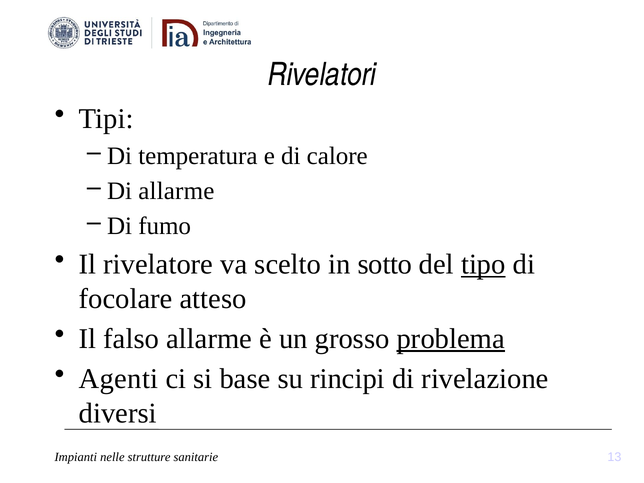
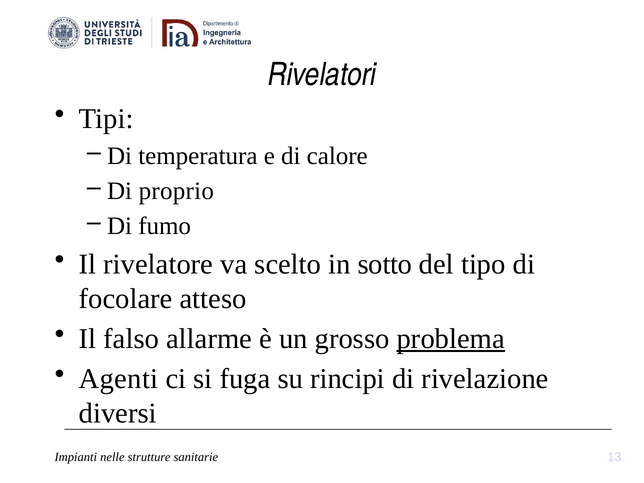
Di allarme: allarme -> proprio (176, 191)
tipo underline: present -> none (483, 264)
base: base -> fuga (245, 379)
